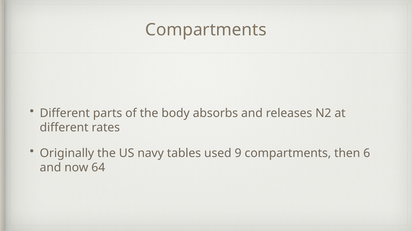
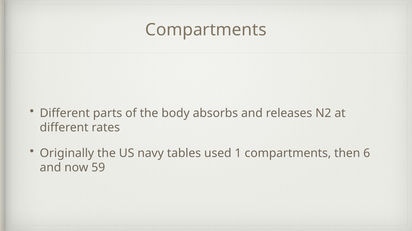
9: 9 -> 1 (238, 154)
64: 64 -> 59 (98, 168)
